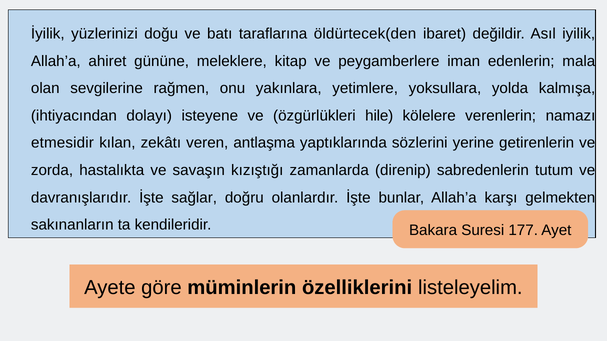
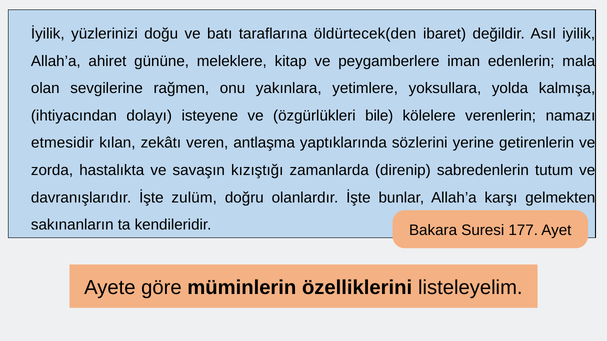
hile: hile -> bile (379, 116)
sağlar: sağlar -> zulüm (194, 198)
